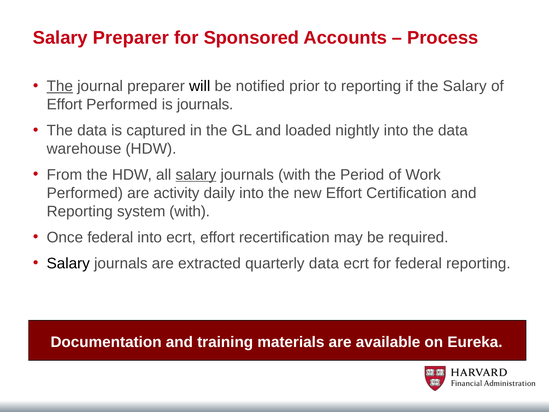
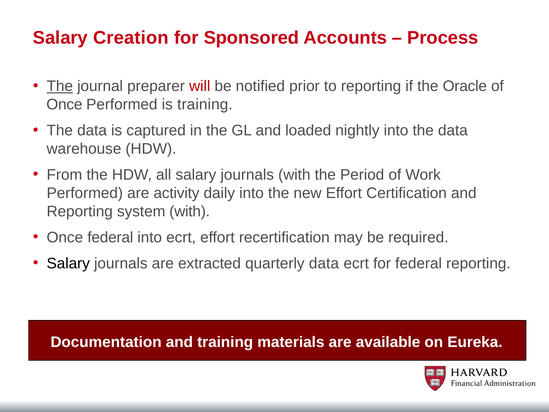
Salary Preparer: Preparer -> Creation (131, 38)
will colour: black -> red (200, 86)
the Salary: Salary -> Oracle (465, 86)
Effort: Effort -> Once (64, 104)
is journals: journals -> training (205, 104)
salary underline: present -> none (196, 175)
